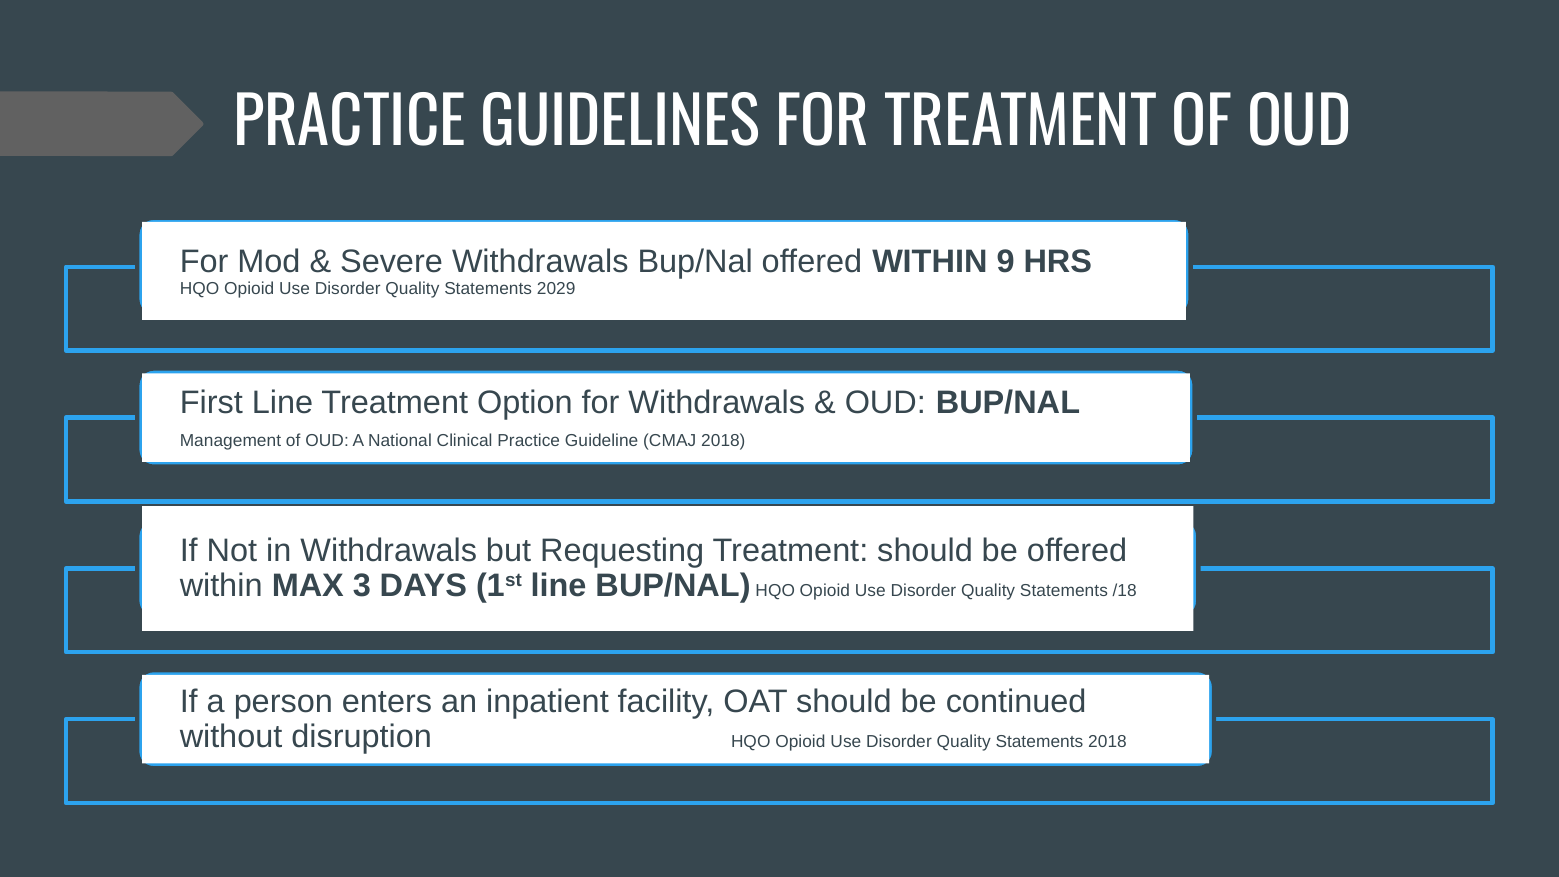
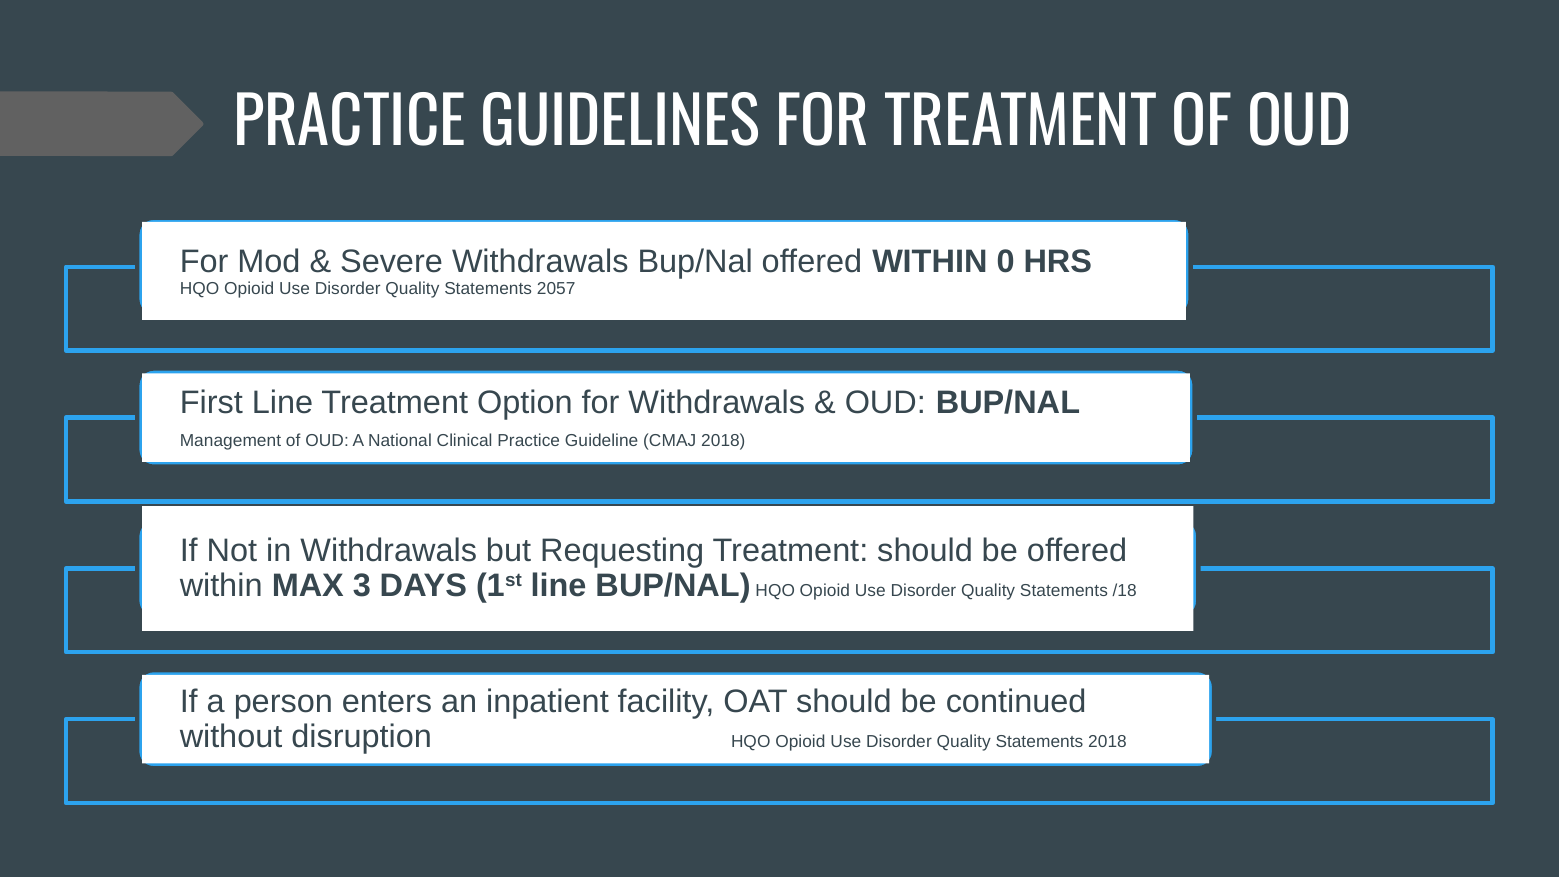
9: 9 -> 0 (1006, 261)
2029: 2029 -> 2057 (556, 288)
